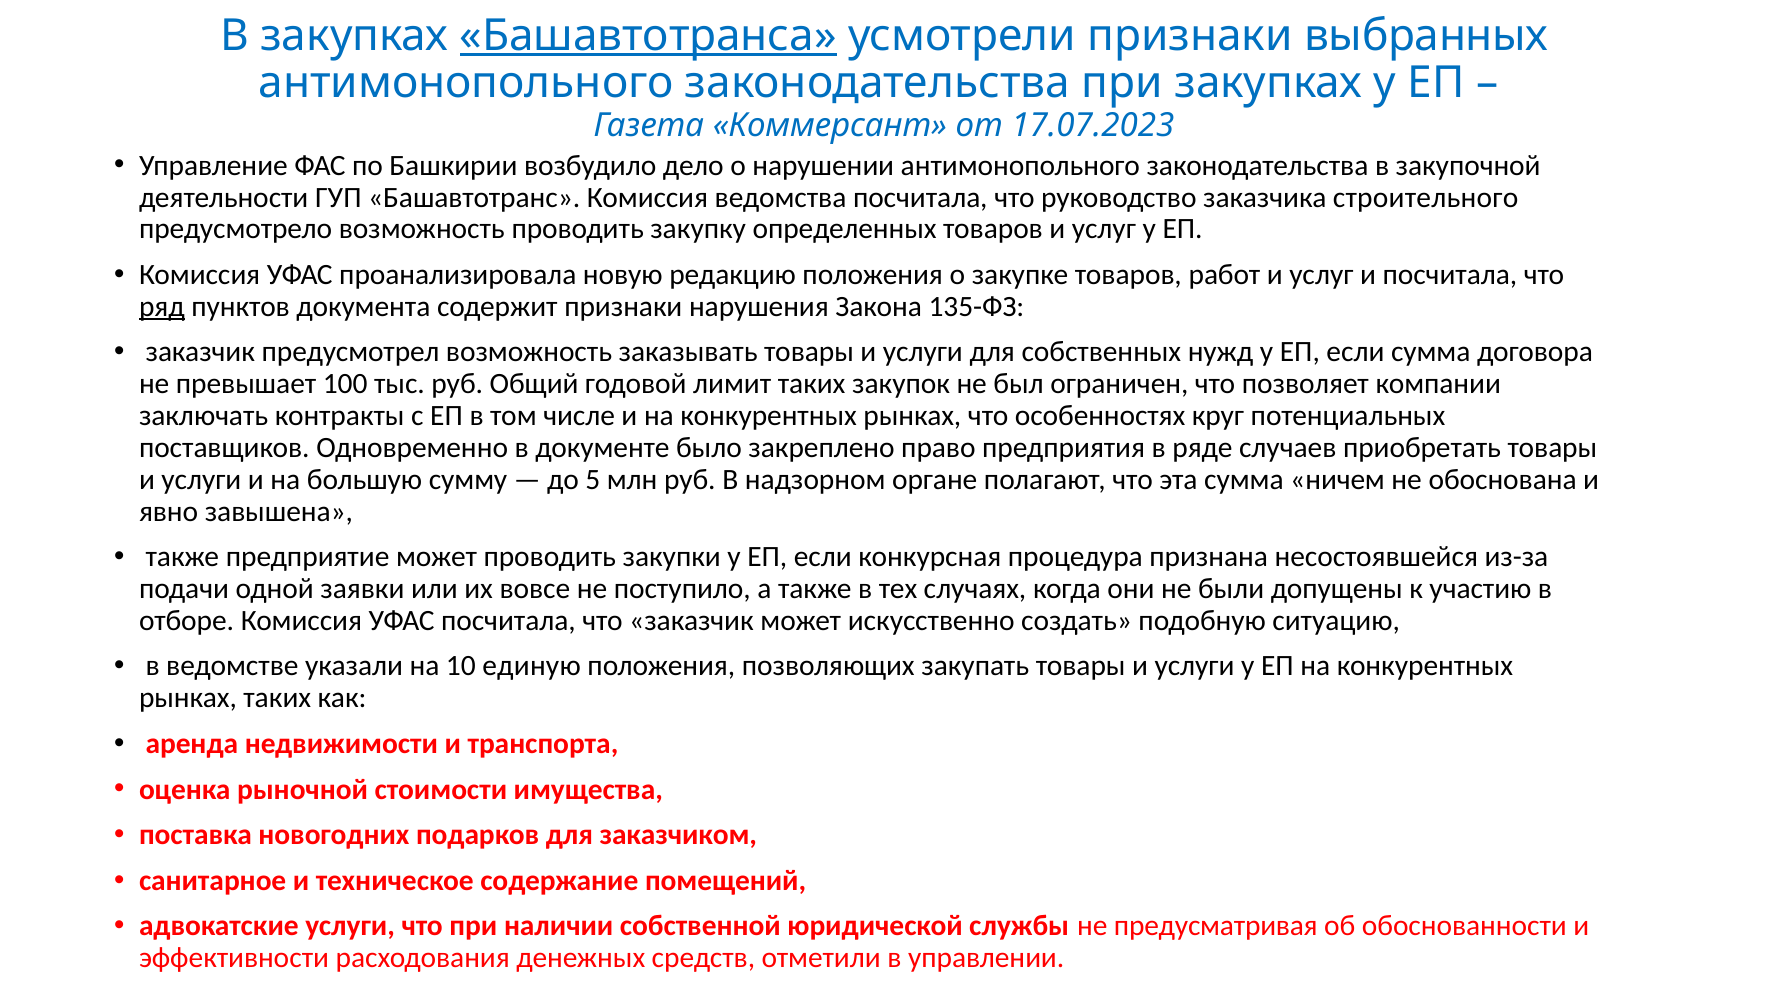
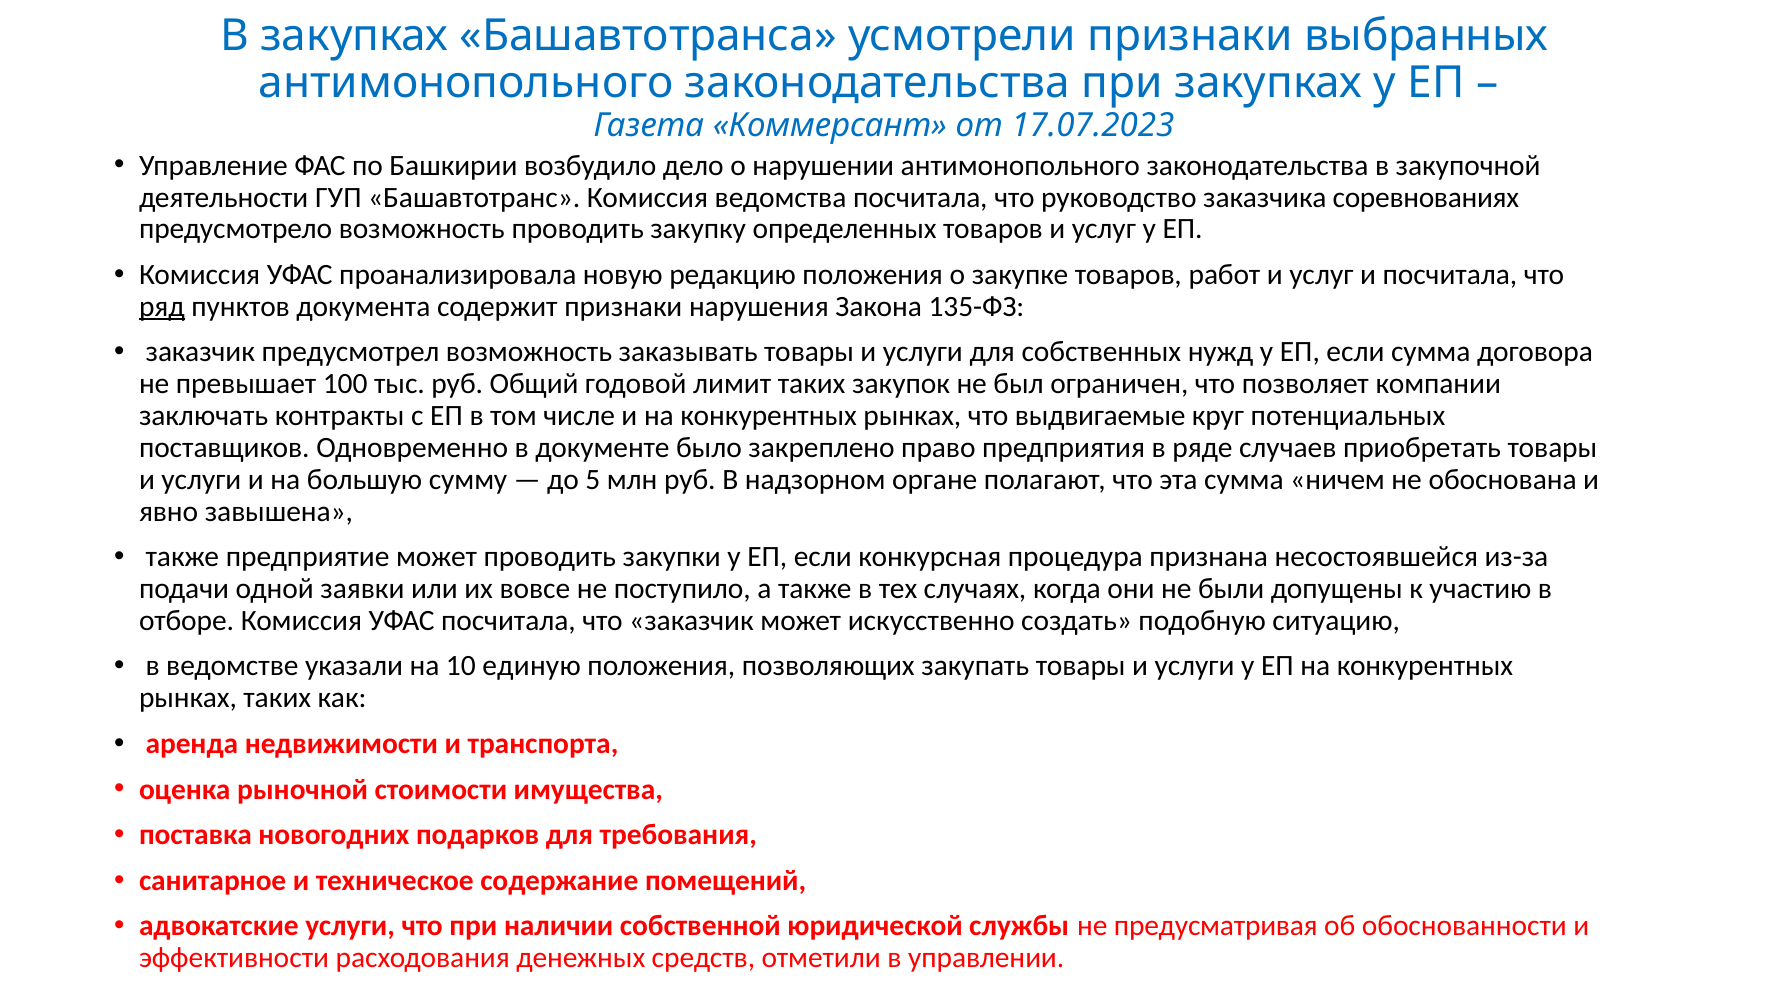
Башавтотранса underline: present -> none (648, 36)
строительного: строительного -> соревнованиях (1426, 197)
особенностях: особенностях -> выдвигаемые (1100, 416)
заказчиком: заказчиком -> требования (678, 835)
